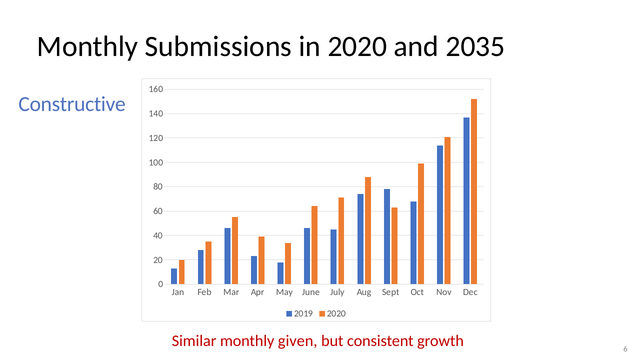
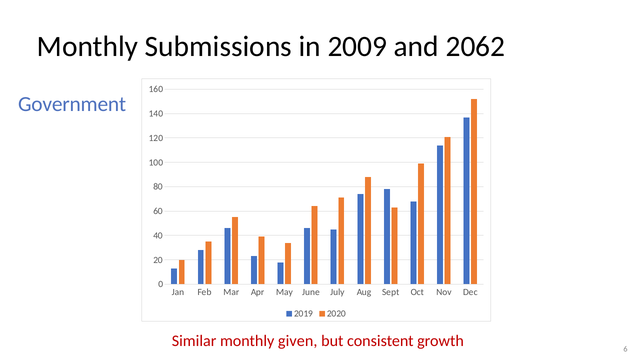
in 2020: 2020 -> 2009 (357, 47)
2035: 2035 -> 2062 (475, 47)
Constructive: Constructive -> Government (72, 104)
